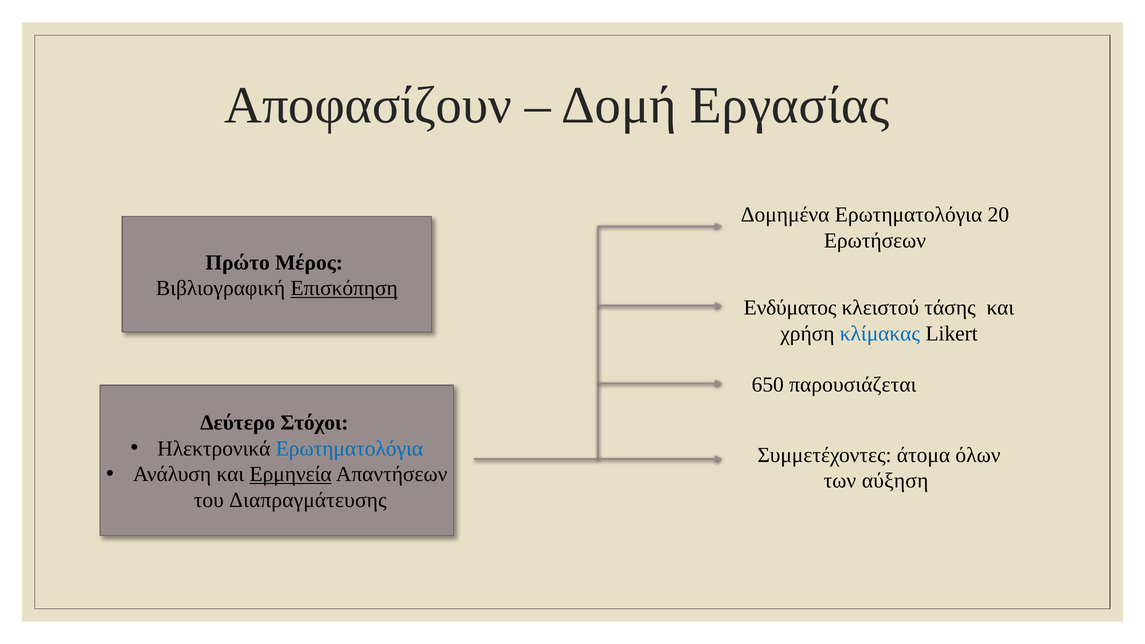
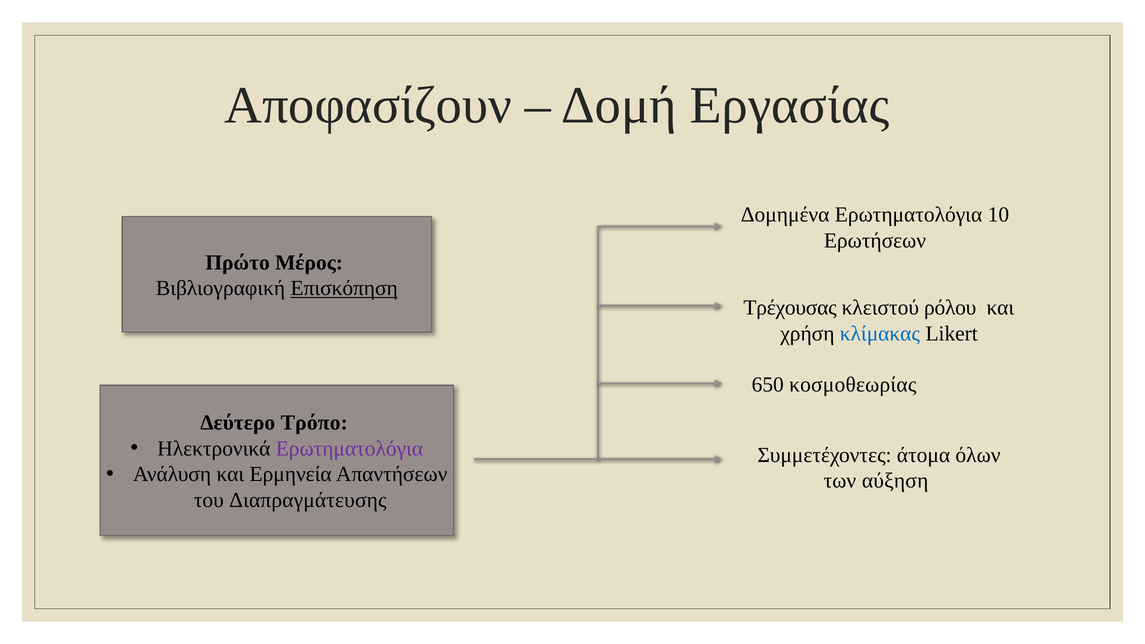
20: 20 -> 10 (998, 215)
Ενδύματος: Ενδύματος -> Τρέχουσας (790, 308)
τάσης: τάσης -> ρόλου (950, 308)
παρουσιάζεται: παρουσιάζεται -> κοσμοθεωρίας (853, 384)
Στόχοι: Στόχοι -> Τρόπο (314, 423)
Ερωτηματολόγια colour: blue -> purple (349, 449)
Ερμηνεία underline: present -> none (291, 474)
